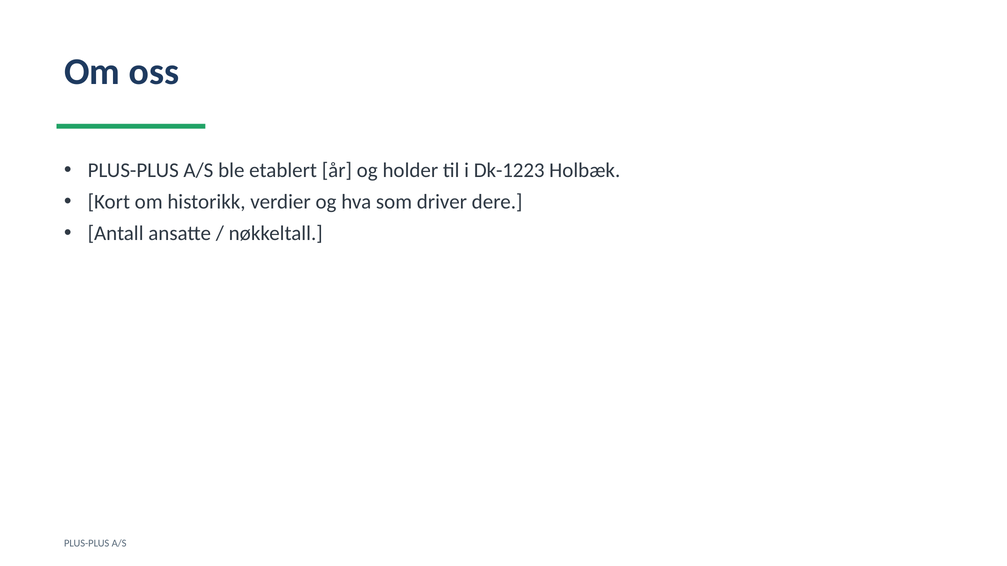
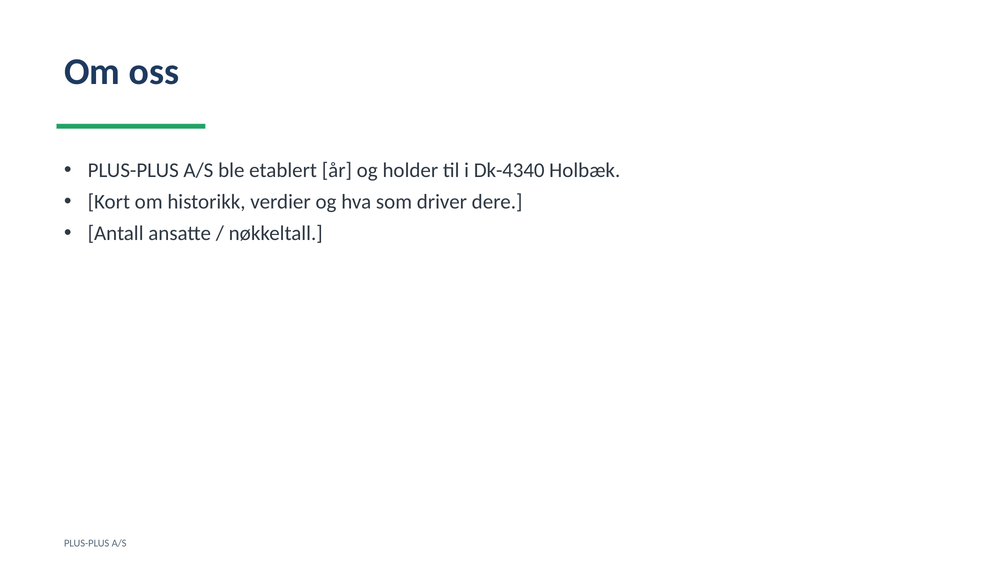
Dk-1223: Dk-1223 -> Dk-4340 (509, 171)
